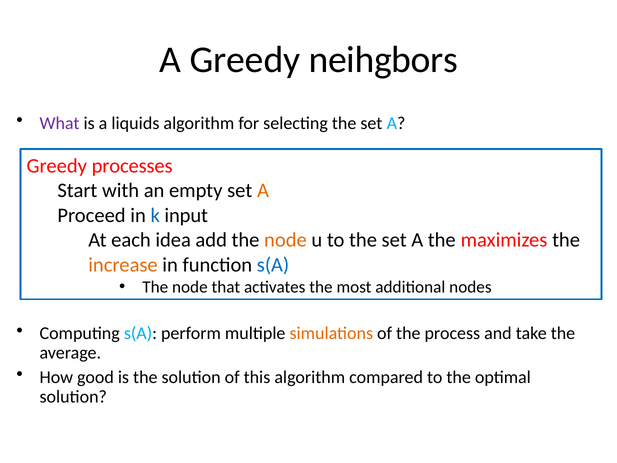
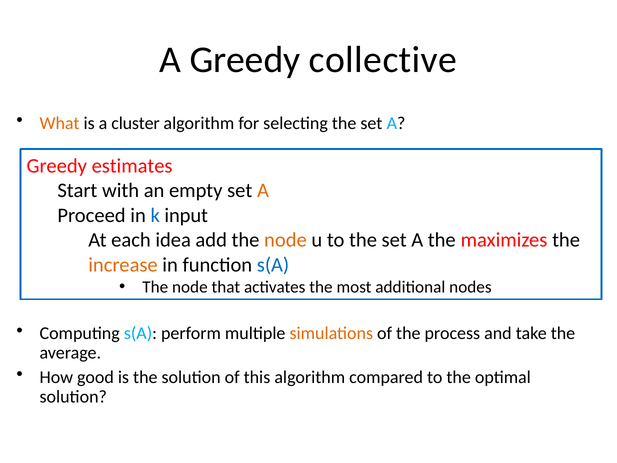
neihgbors: neihgbors -> collective (383, 60)
What colour: purple -> orange (60, 123)
liquids: liquids -> cluster (136, 123)
processes: processes -> estimates (132, 166)
